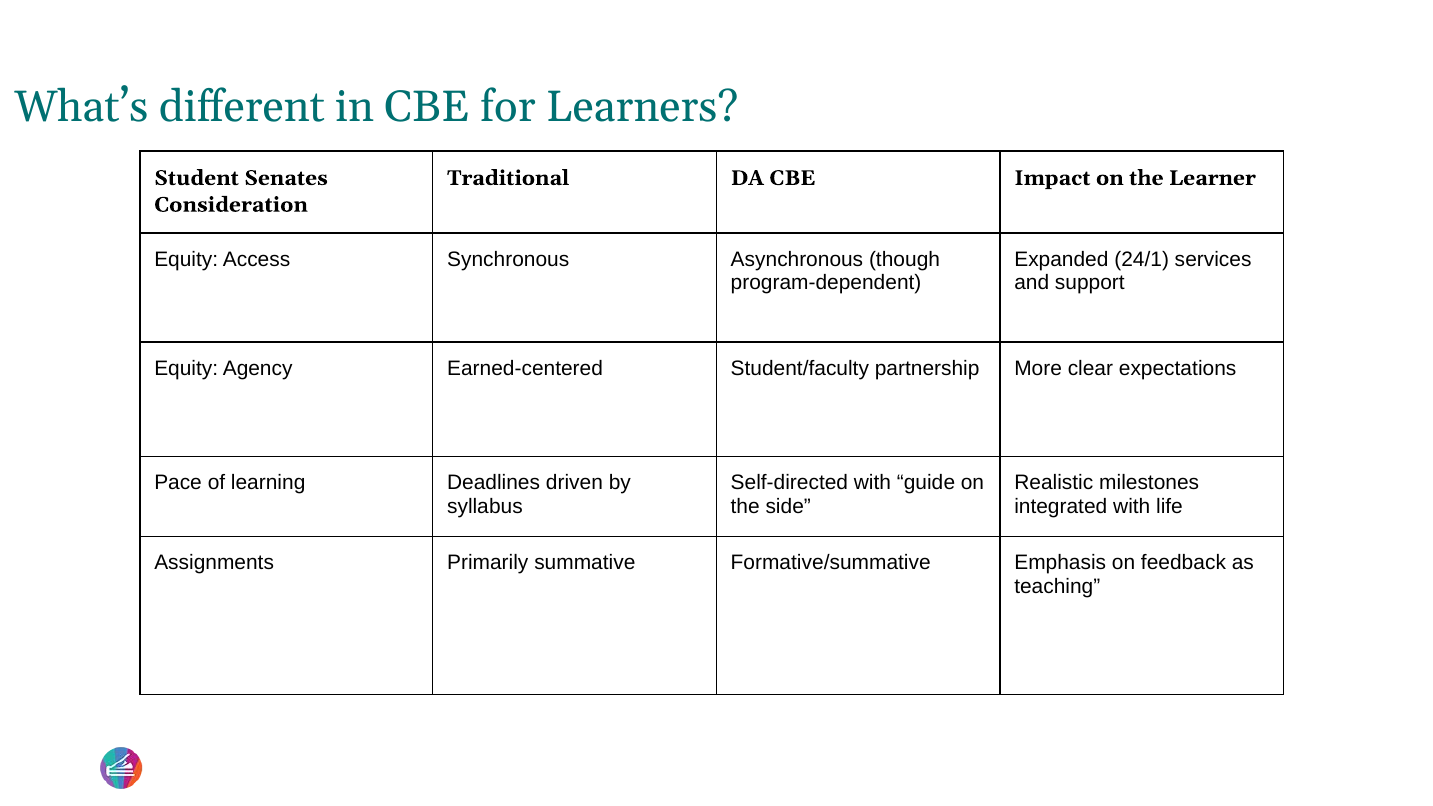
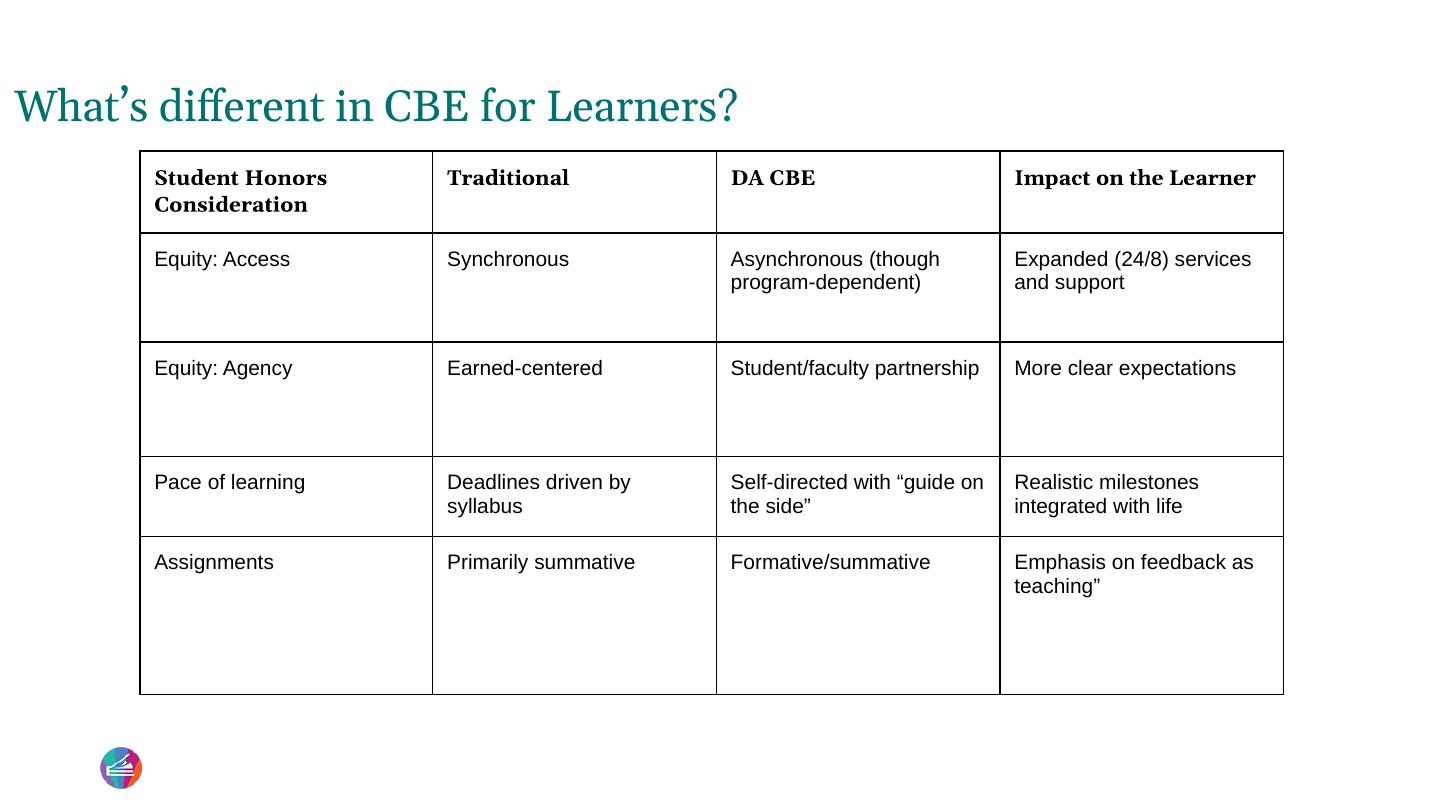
Senates: Senates -> Honors (286, 178)
24/1: 24/1 -> 24/8 (1142, 260)
